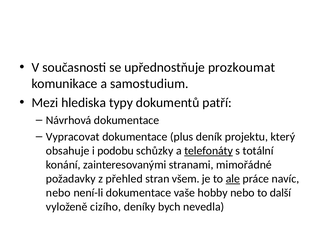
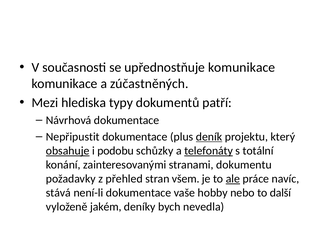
upřednostňuje prozkoumat: prozkoumat -> komunikace (242, 68)
samostudium: samostudium -> zúčastněných (149, 84)
Vypracovat: Vypracovat -> Nepřipustit (73, 137)
deník underline: none -> present (209, 137)
obsahuje underline: none -> present (68, 151)
mimořádné: mimořádné -> dokumentu (244, 165)
nebo: nebo -> stává (58, 193)
cizího: cizího -> jakém (106, 208)
